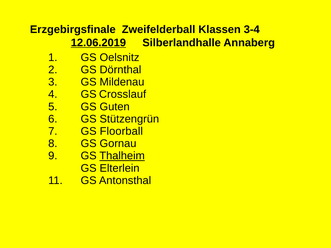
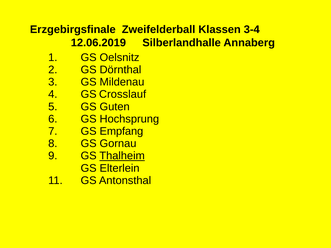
12.06.2019 underline: present -> none (98, 43)
Stützengrün: Stützengrün -> Hochsprung (129, 119)
Floorball: Floorball -> Empfang (121, 131)
